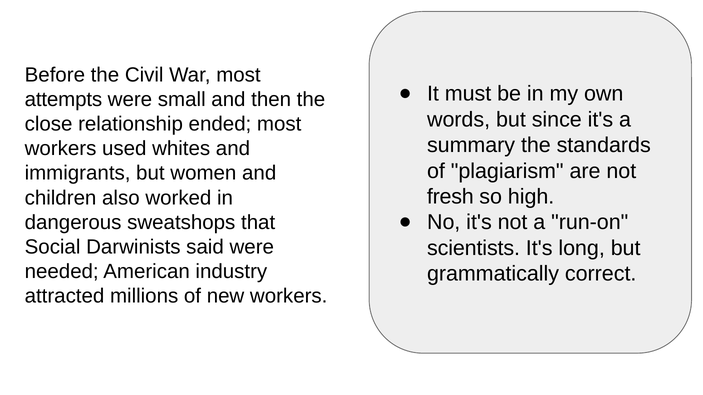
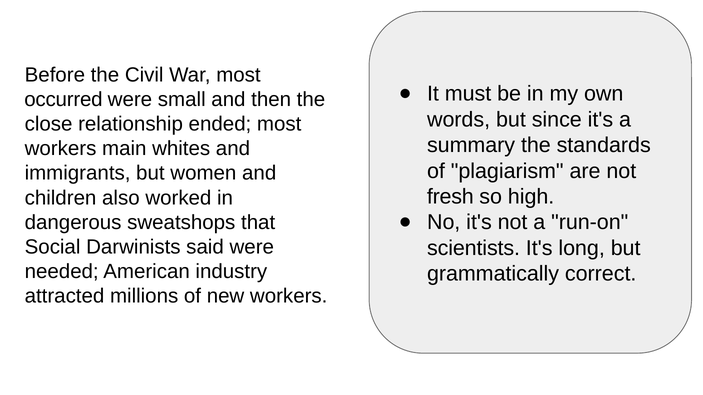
attempts: attempts -> occurred (63, 100)
used: used -> main (124, 149)
